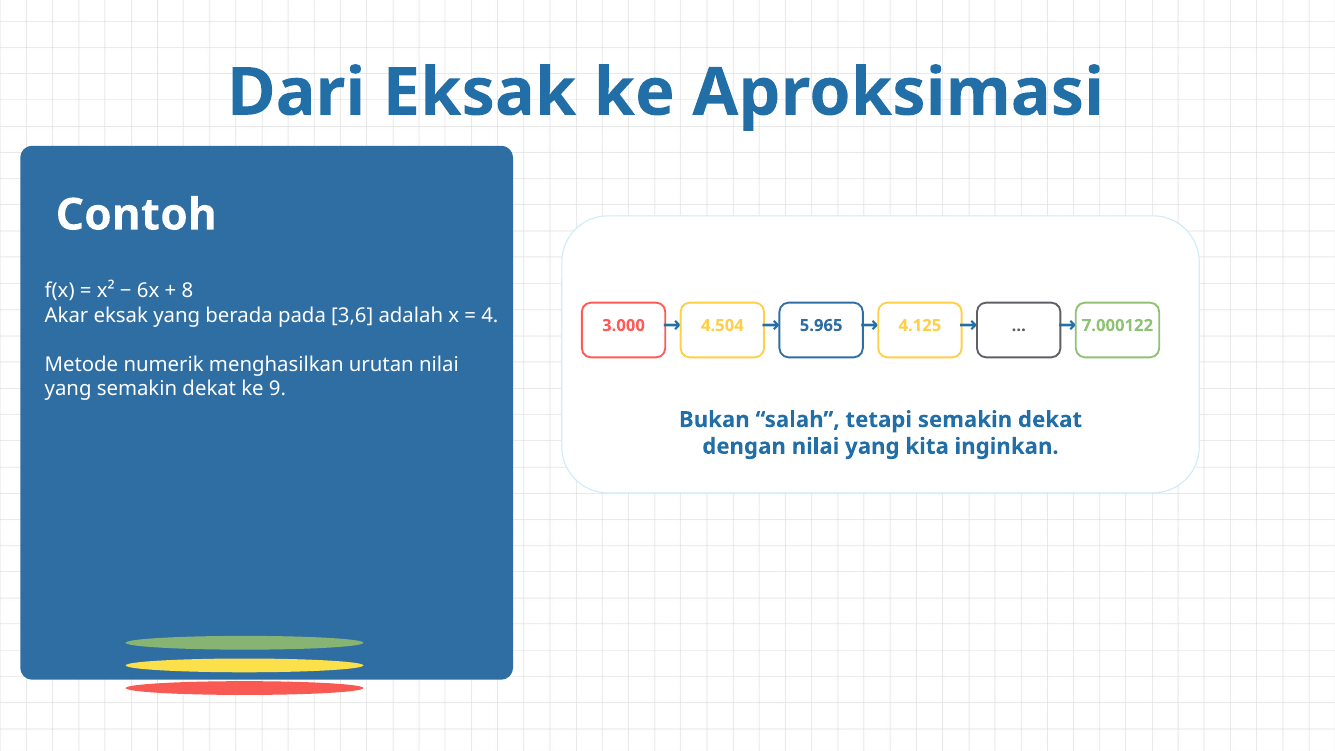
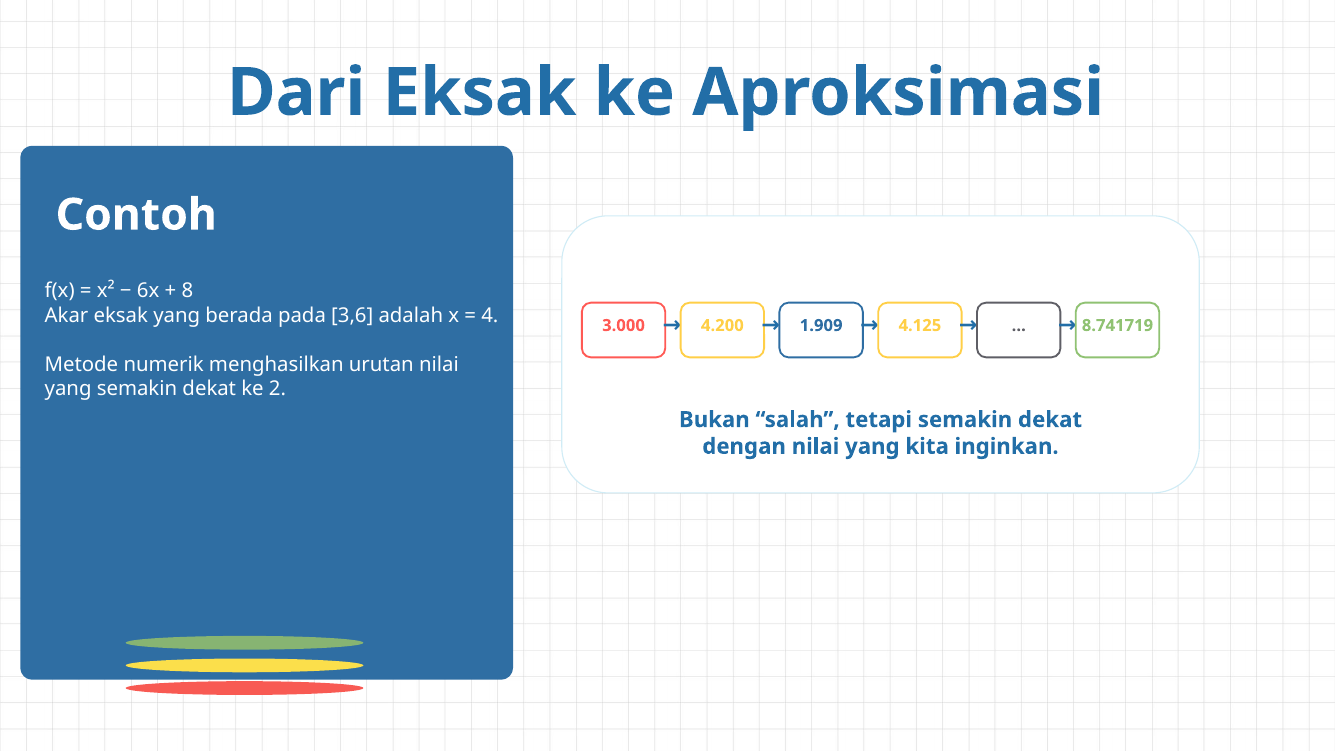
4.504: 4.504 -> 4.200 (722, 325)
5.965: 5.965 -> 1.909 (821, 325)
7.000122: 7.000122 -> 8.741719 (1117, 325)
9: 9 -> 2 (278, 389)
